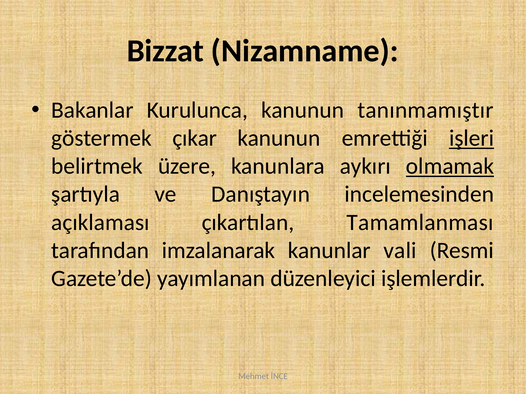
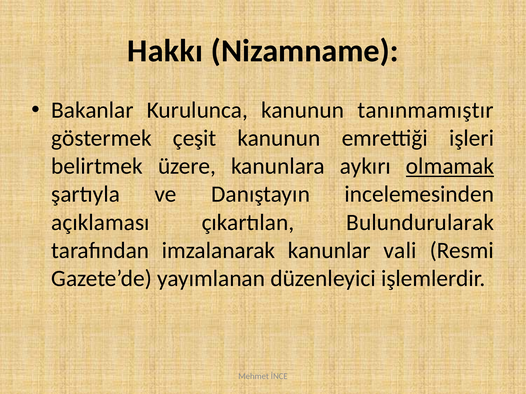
Bizzat: Bizzat -> Hakkı (165, 51)
çıkar: çıkar -> çeşit (195, 138)
işleri underline: present -> none (472, 138)
Tamamlanması: Tamamlanması -> Bulundurularak (420, 223)
